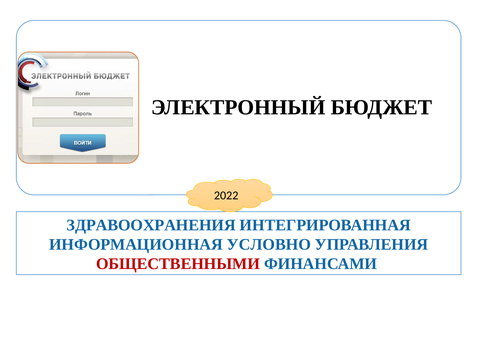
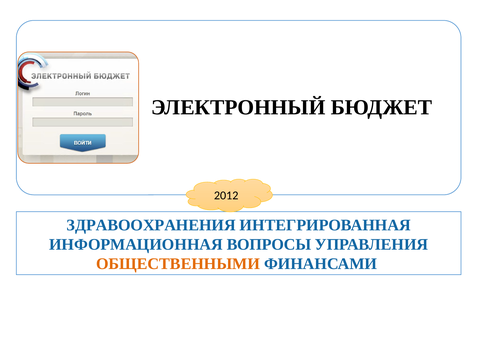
2022: 2022 -> 2012 (226, 195)
УСЛОВНО: УСЛОВНО -> ВОПРОСЫ (269, 244)
ОБЩЕСТВЕННЫМИ colour: red -> orange (178, 263)
